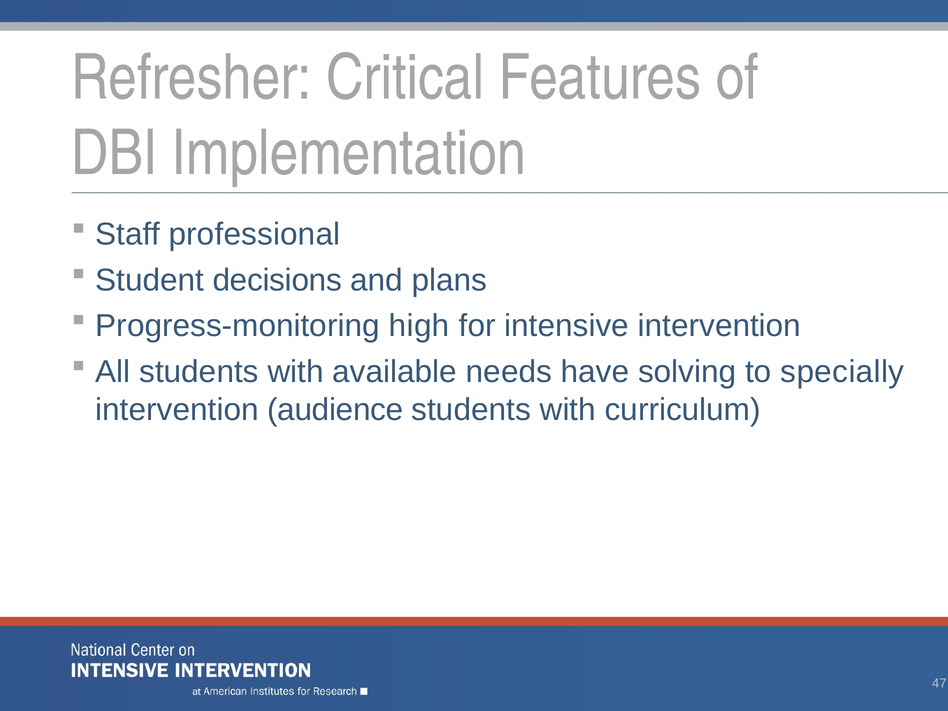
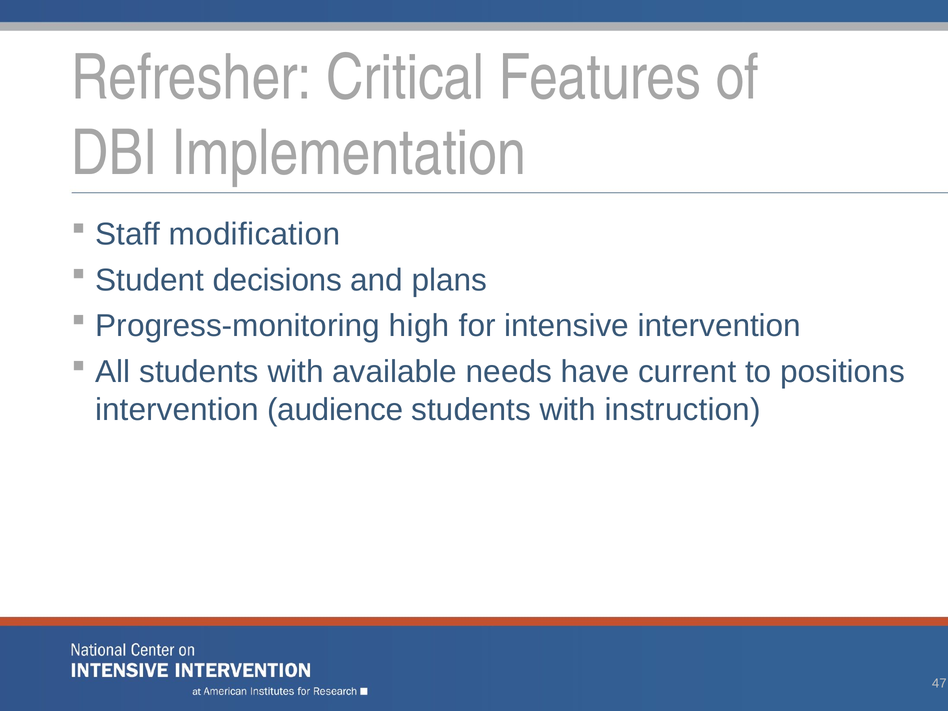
professional: professional -> modification (254, 234)
solving: solving -> current (687, 372)
specially: specially -> positions (843, 372)
curriculum: curriculum -> instruction (683, 410)
